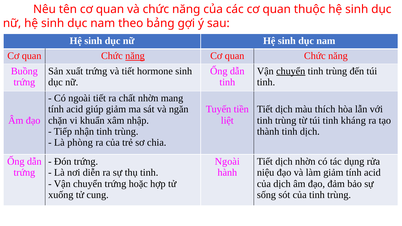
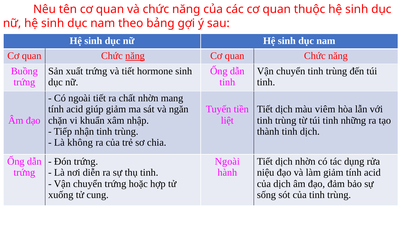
chuyển underline: present -> none (291, 71)
thích: thích -> viêm (325, 109)
kháng: kháng -> những (353, 120)
phòng: phòng -> không (80, 143)
